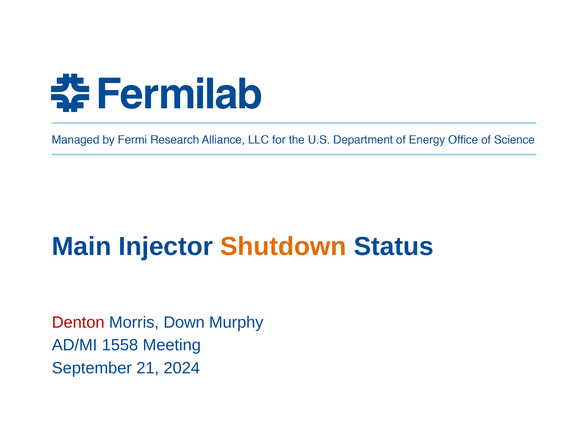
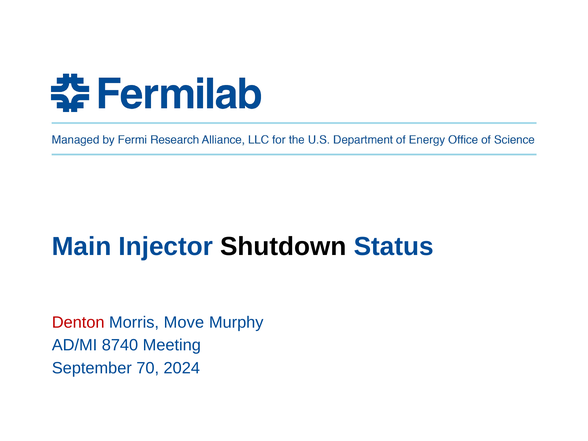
Shutdown colour: orange -> black (283, 246)
Down: Down -> Move (184, 322)
1558: 1558 -> 8740 (120, 345)
21: 21 -> 70 (148, 368)
